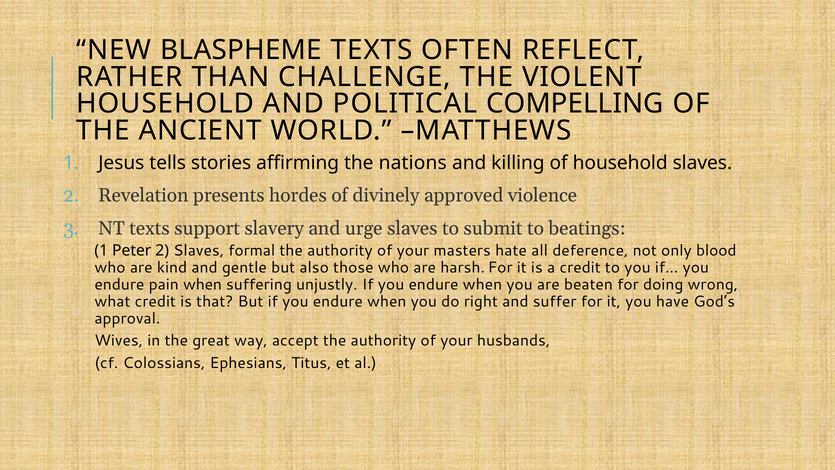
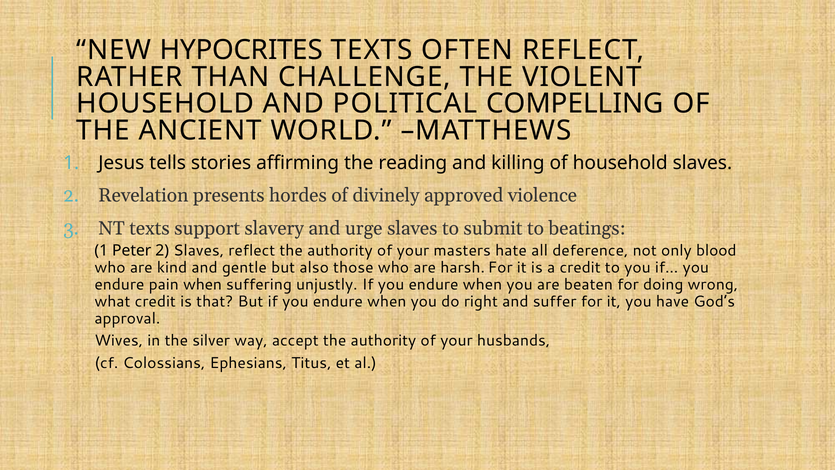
BLASPHEME: BLASPHEME -> HYPOCRITES (241, 50)
nations: nations -> reading (413, 163)
Slaves formal: formal -> reflect (252, 251)
great: great -> silver (211, 340)
